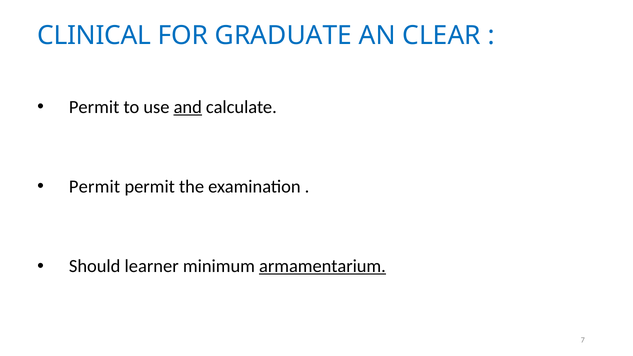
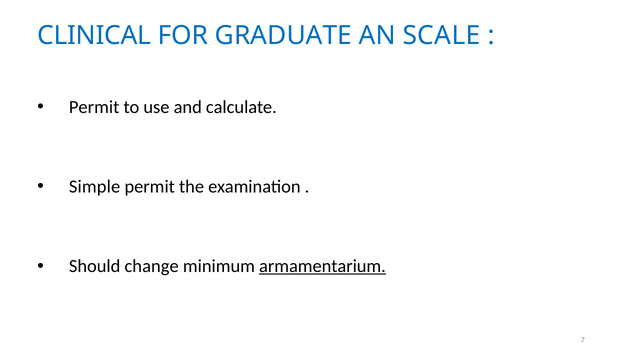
CLEAR: CLEAR -> SCALE (441, 35)
and underline: present -> none (188, 107)
Permit: Permit -> Simple (95, 187)
learner: learner -> change (152, 266)
